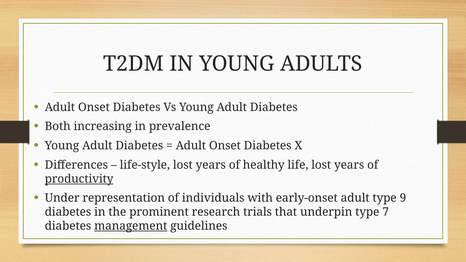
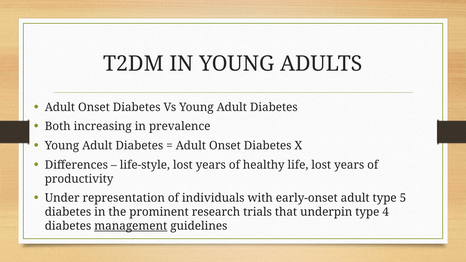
productivity underline: present -> none (79, 179)
9: 9 -> 5 (403, 198)
7: 7 -> 4 (386, 212)
